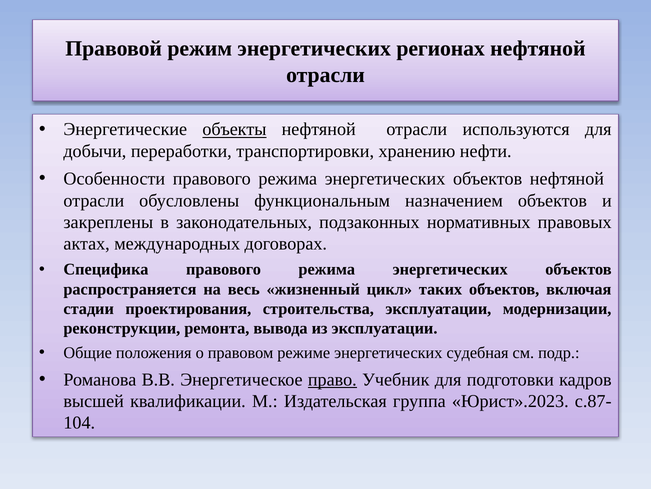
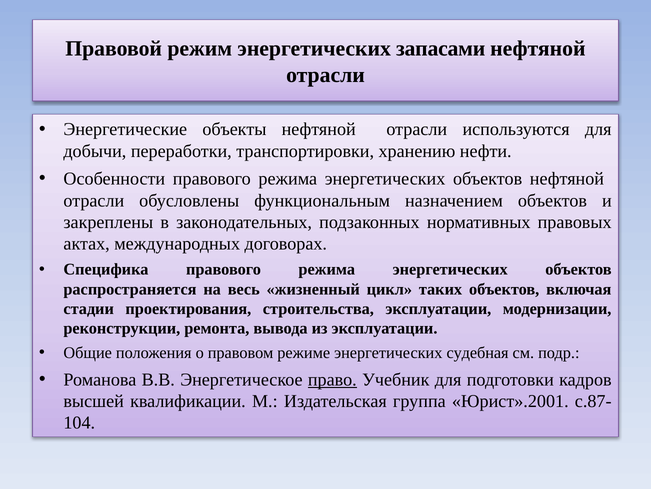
регионах: регионах -> запасами (441, 49)
объекты underline: present -> none (234, 129)
Юрист».2023: Юрист».2023 -> Юрист».2001 (510, 401)
